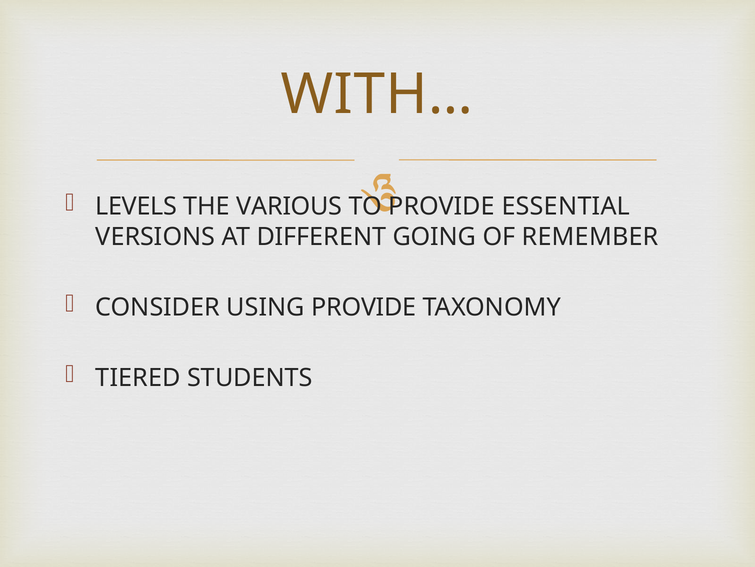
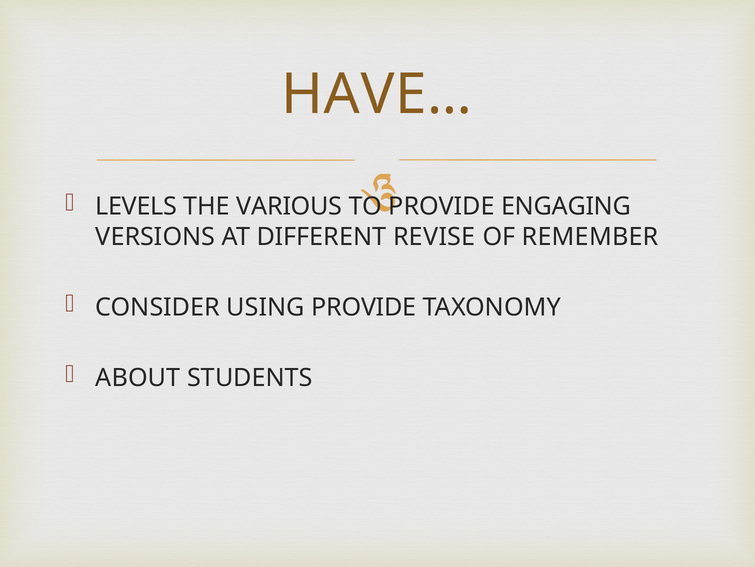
WITH…: WITH… -> HAVE… (377, 95)
ESSENTIAL: ESSENTIAL -> ENGAGING (566, 206)
GOING: GOING -> REVISE (434, 236)
TIERED: TIERED -> ABOUT (138, 377)
